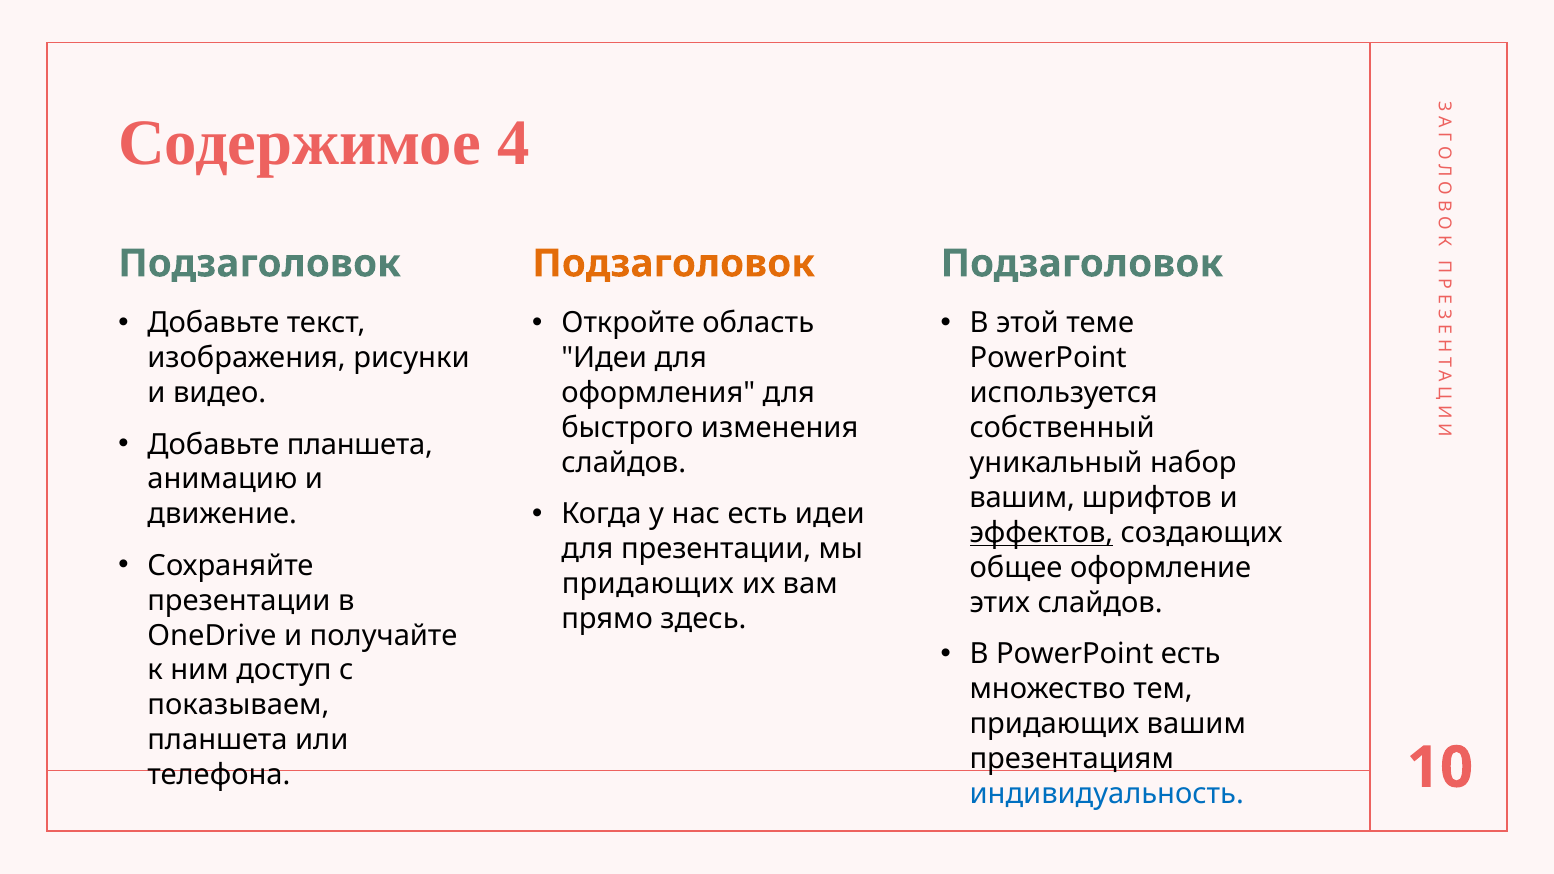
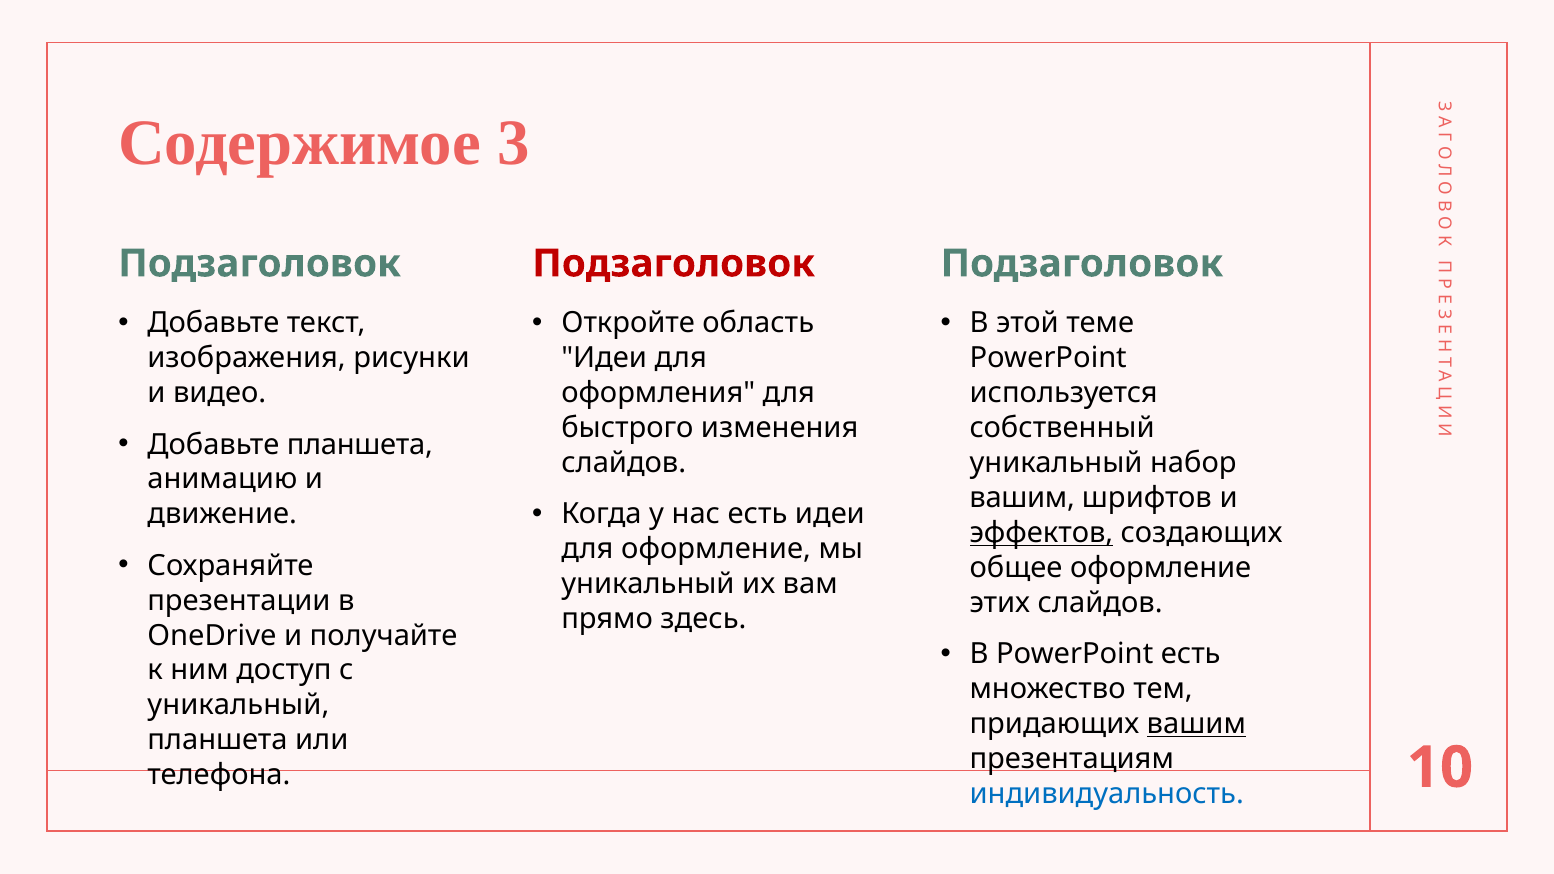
4: 4 -> 3 (513, 144)
Подзаголовок colour: orange -> red (674, 264)
для презентации: презентации -> оформление (716, 549)
придающих: придающих -> уникальный (648, 584)
показываем: показываем -> уникальный (238, 705)
вашим underline: none -> present (1196, 724)
